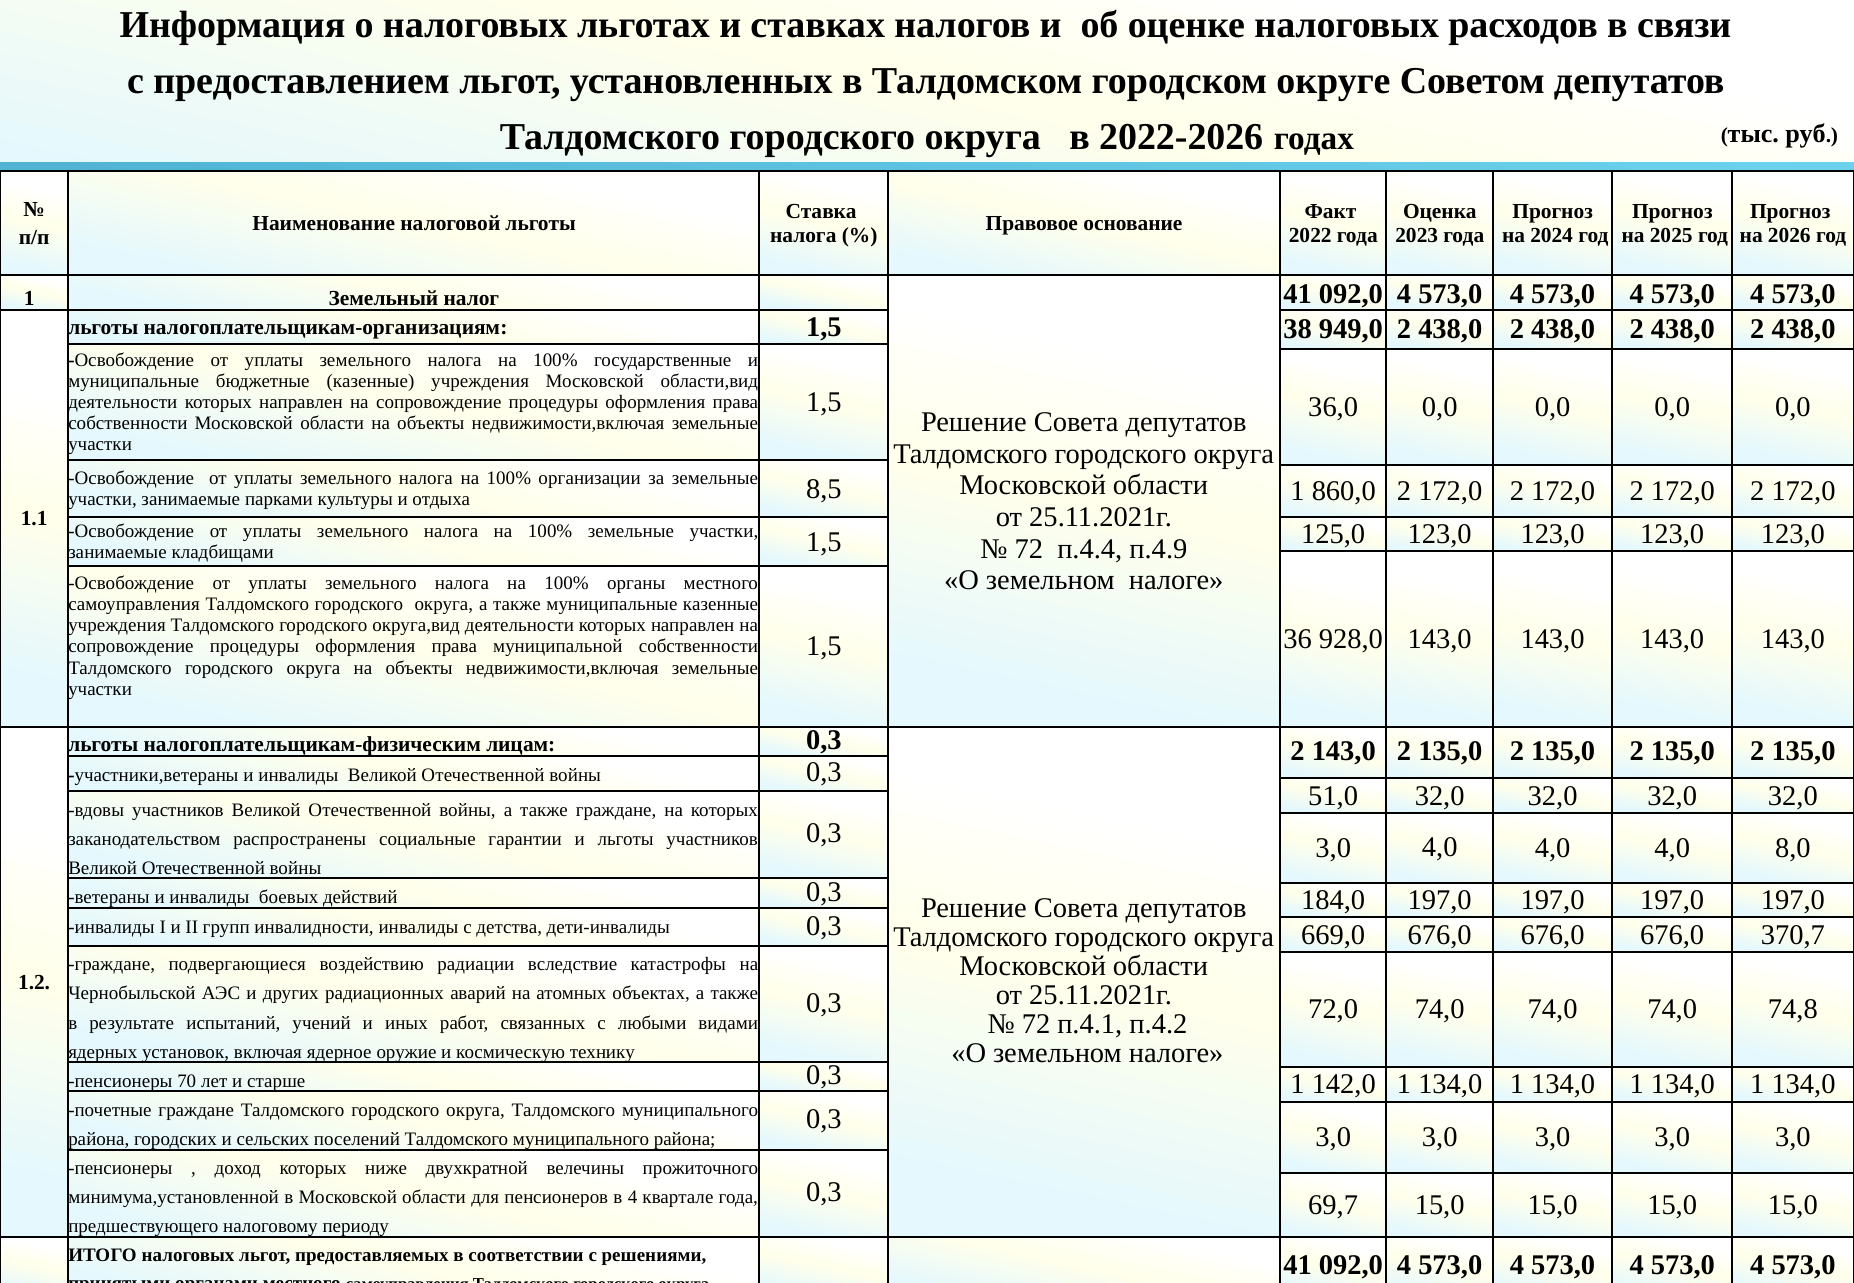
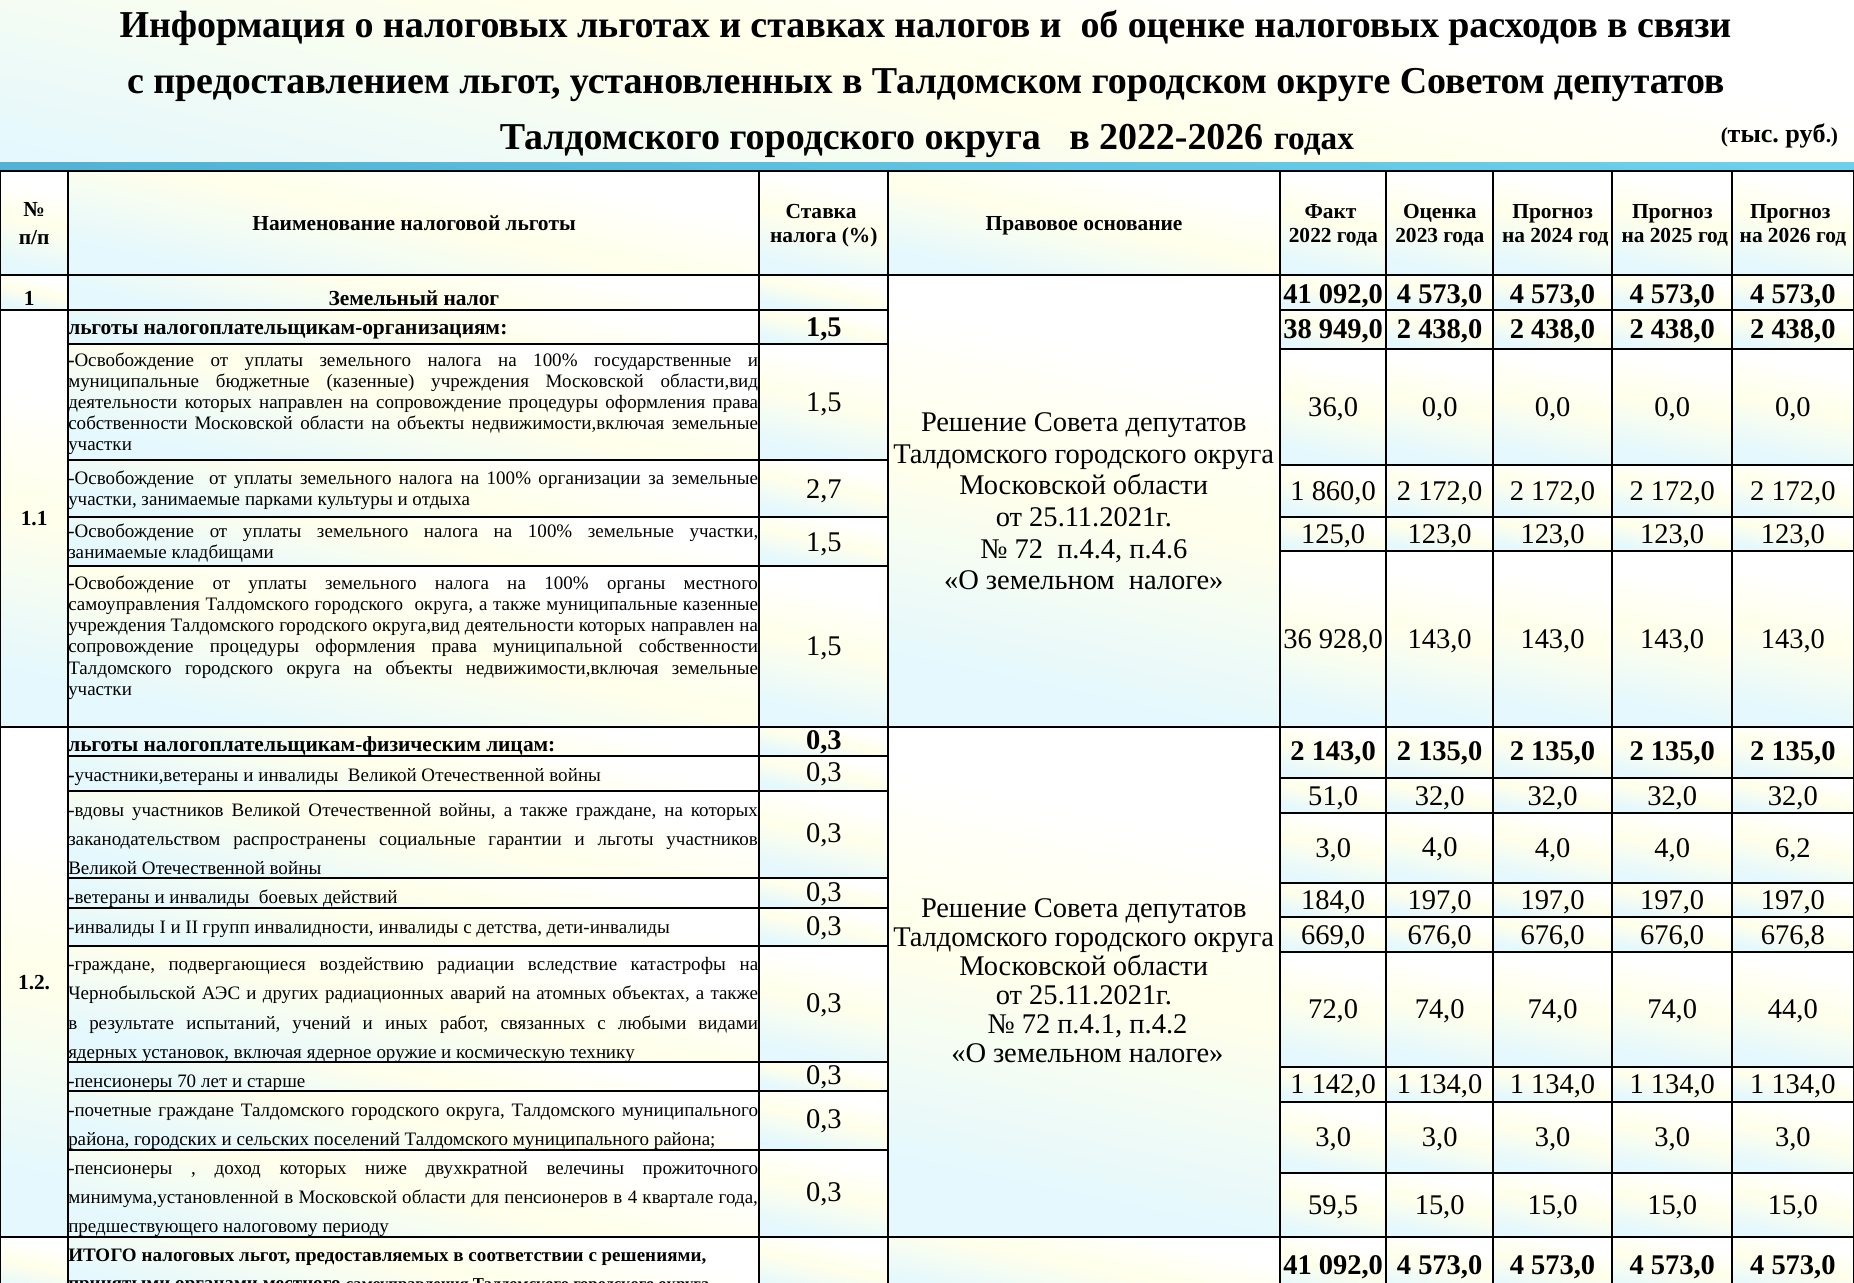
8,5: 8,5 -> 2,7 (824, 489)
п.4.9: п.4.9 -> п.4.6 (1158, 549)
8,0: 8,0 -> 6,2 (1793, 848)
370,7: 370,7 -> 676,8 (1793, 935)
74,8: 74,8 -> 44,0 (1793, 1010)
69,7: 69,7 -> 59,5 (1333, 1205)
